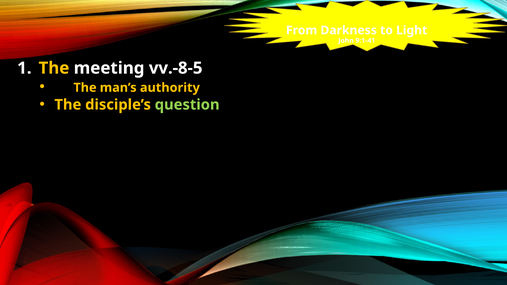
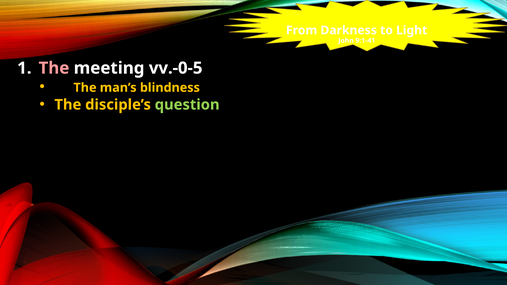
The colour: yellow -> pink (54, 68)
vv.-8-5: vv.-8-5 -> vv.-0-5 (176, 68)
authority: authority -> blindness (170, 88)
